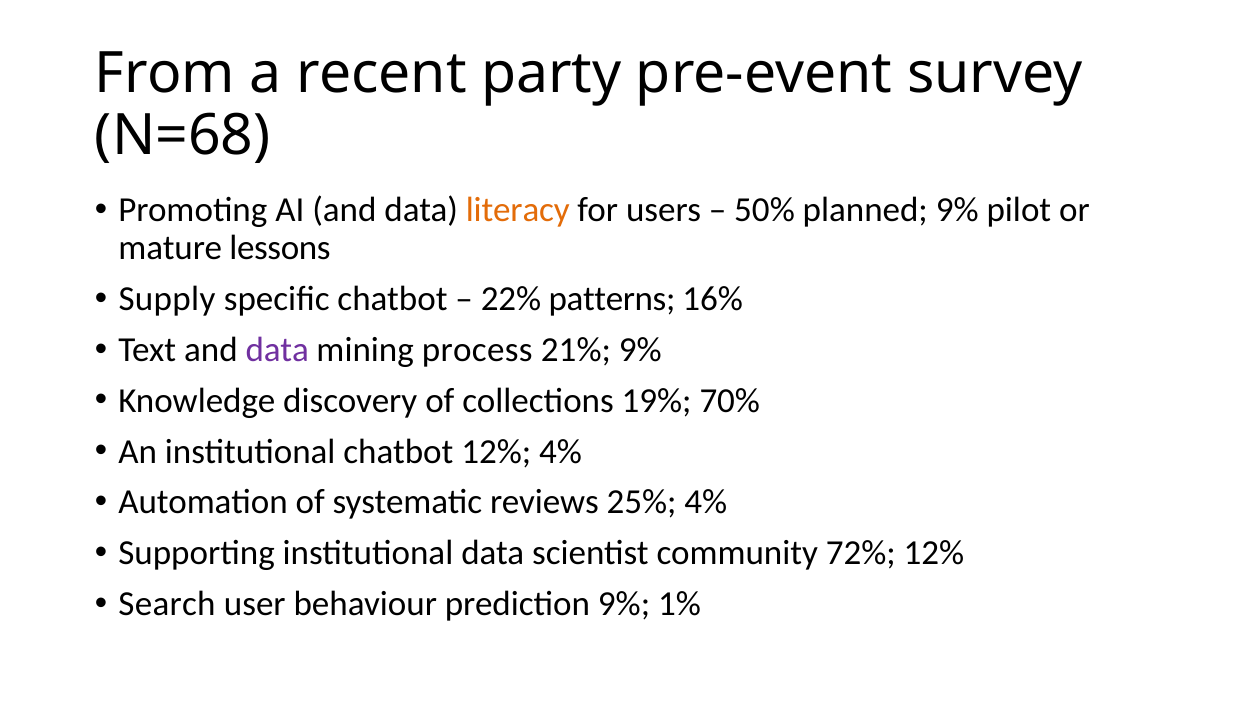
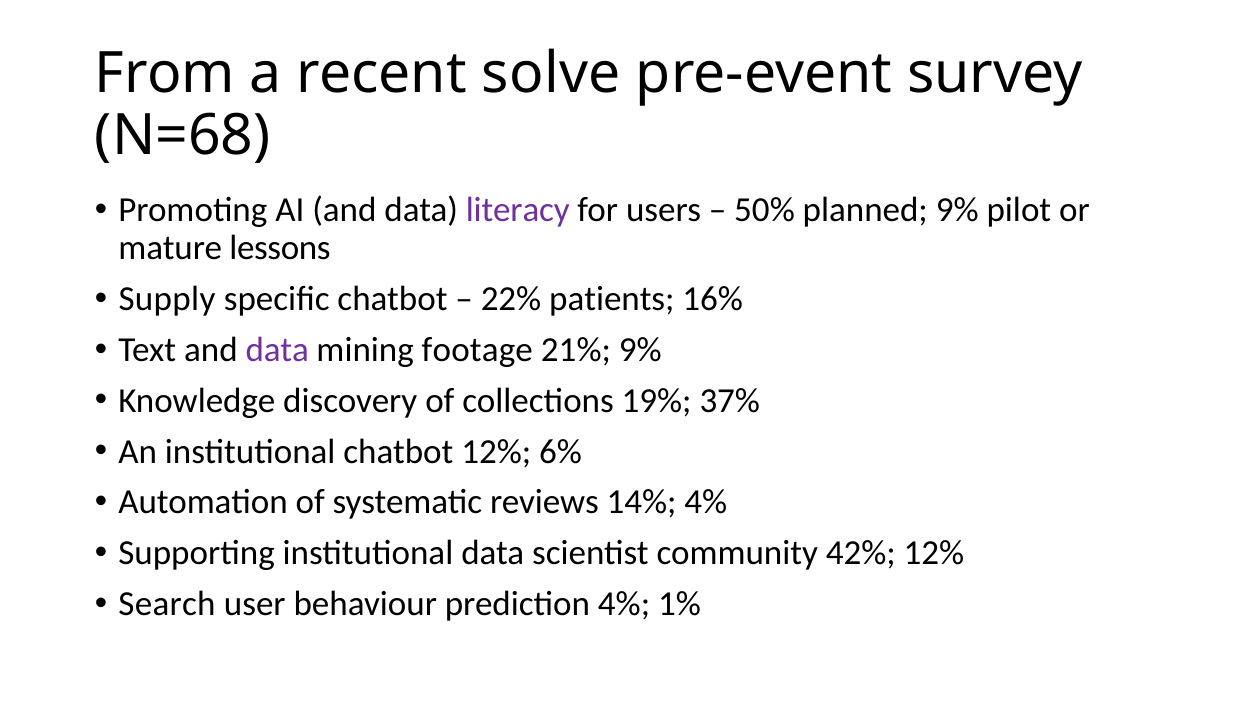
party: party -> solve (551, 74)
literacy colour: orange -> purple (518, 210)
patterns: patterns -> patients (612, 299)
process: process -> footage (477, 350)
70%: 70% -> 37% (730, 401)
12% 4%: 4% -> 6% (561, 451)
25%: 25% -> 14% (642, 502)
72%: 72% -> 42% (861, 553)
prediction 9%: 9% -> 4% (624, 604)
